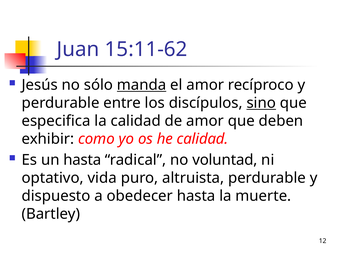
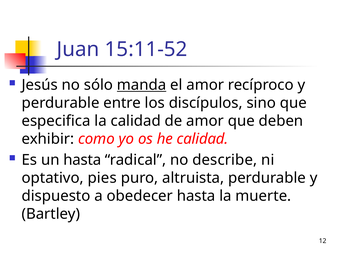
15:11-62: 15:11-62 -> 15:11-52 (146, 49)
sino underline: present -> none (261, 103)
voluntad: voluntad -> describe (225, 160)
vida: vida -> pies (102, 178)
